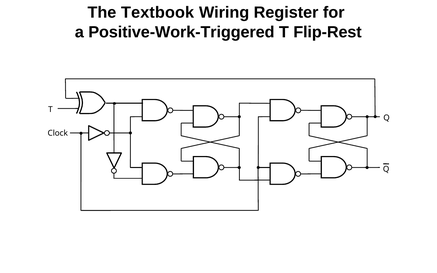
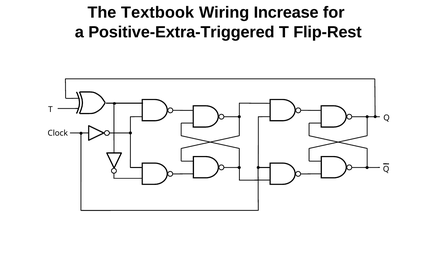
Register: Register -> Increase (286, 13)
Positive-Work-Triggered: Positive-Work-Triggered -> Positive-Extra-Triggered (181, 32)
